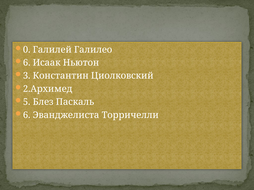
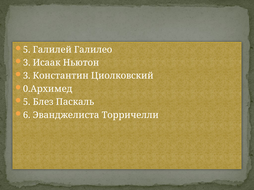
0: 0 -> 5 (27, 50)
6: 6 -> 3 (27, 63)
2.Архимед: 2.Архимед -> 0.Архимед (48, 89)
